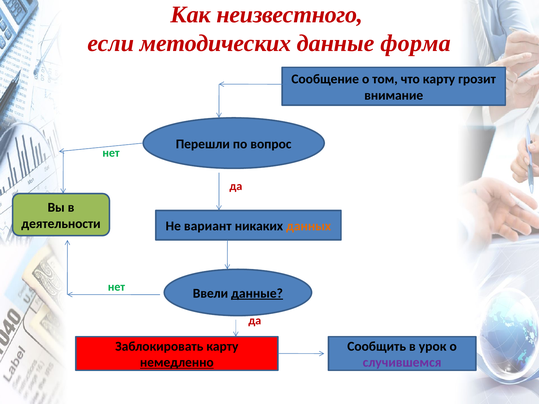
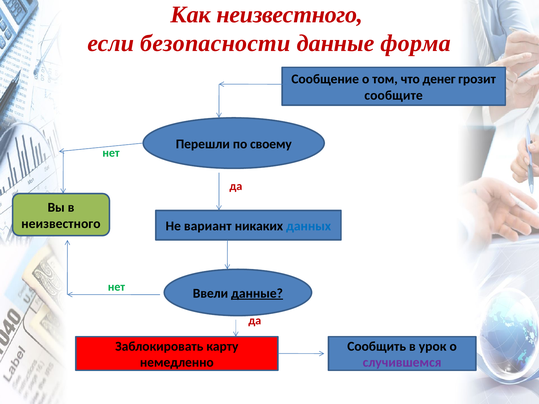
методических: методических -> безопасности (215, 43)
что карту: карту -> денег (439, 79)
внимание: внимание -> сообщите (394, 95)
вопрос: вопрос -> своему (271, 144)
деятельности: деятельности -> неизвестного (61, 224)
данных colour: orange -> blue (309, 226)
немедленно underline: present -> none (177, 363)
